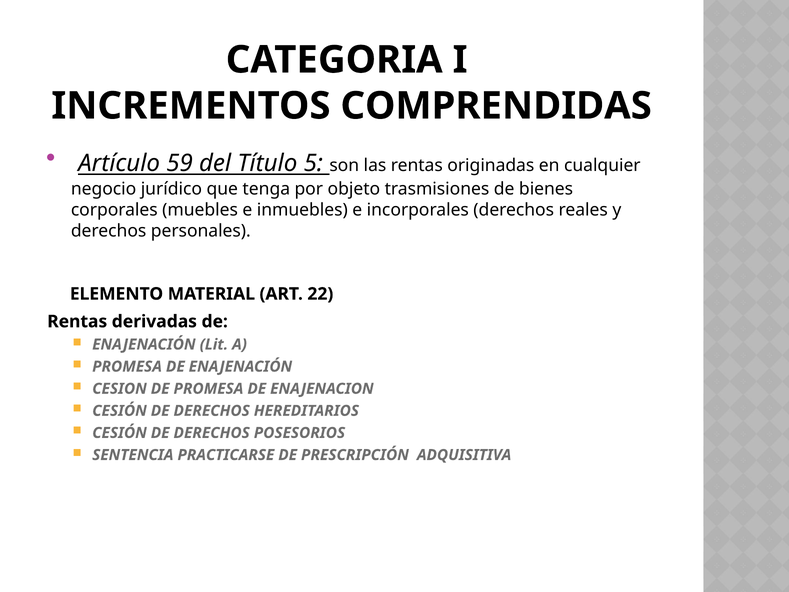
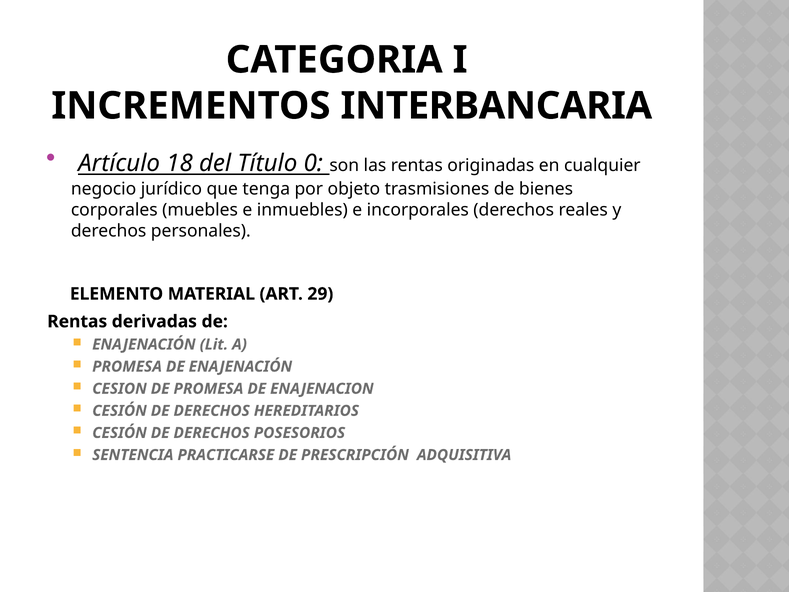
COMPRENDIDAS: COMPRENDIDAS -> INTERBANCARIA (496, 106)
59: 59 -> 18 (180, 163)
5: 5 -> 0 (313, 163)
22: 22 -> 29 (320, 294)
